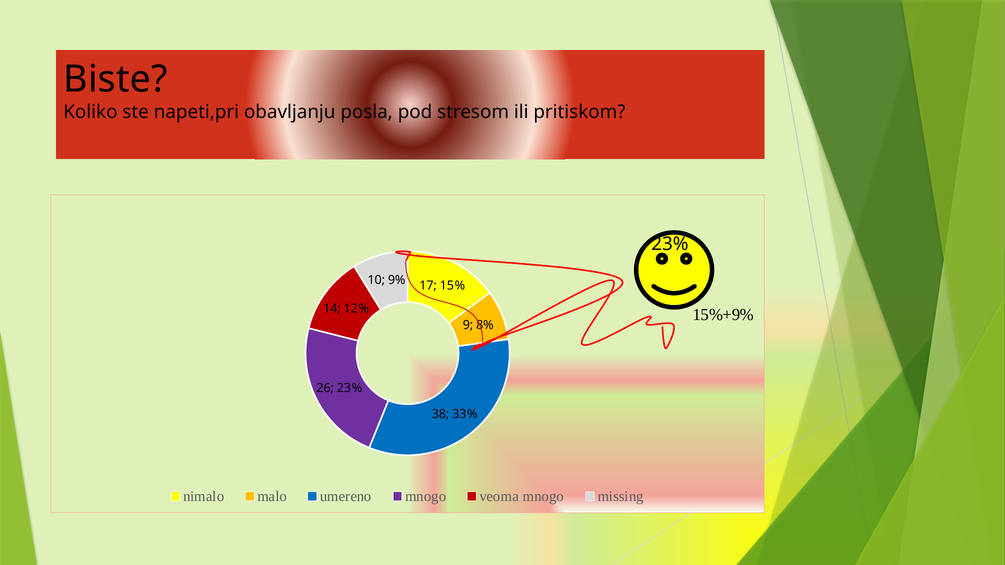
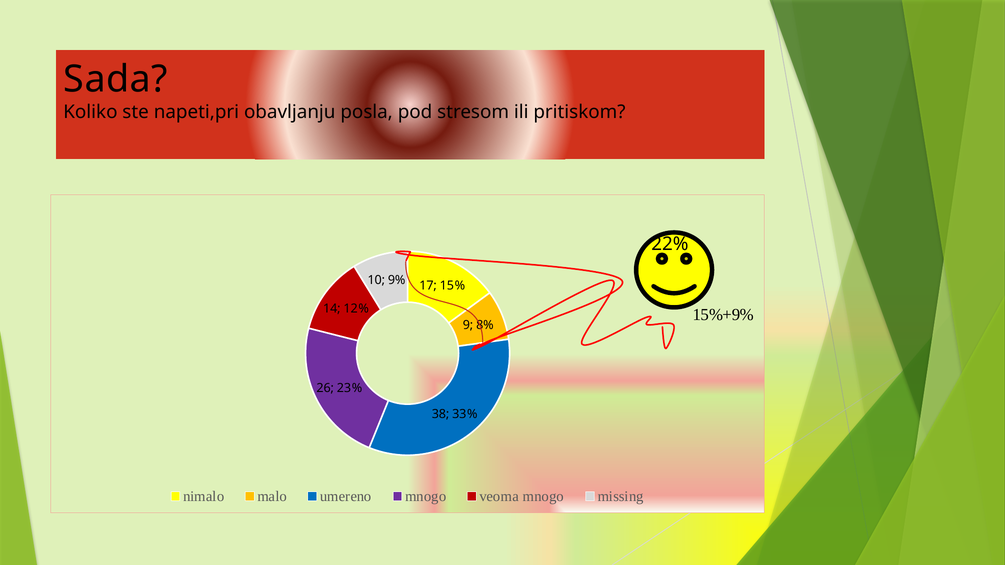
Biste: Biste -> Sada (115, 79)
23%: 23% -> 22% (670, 244)
